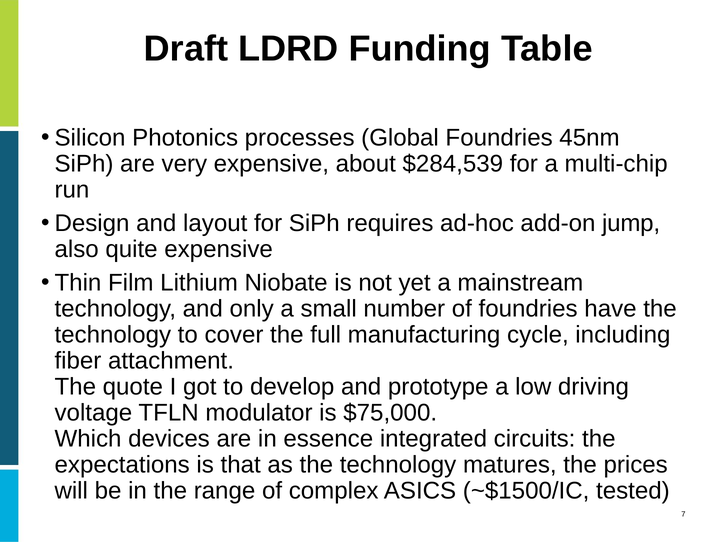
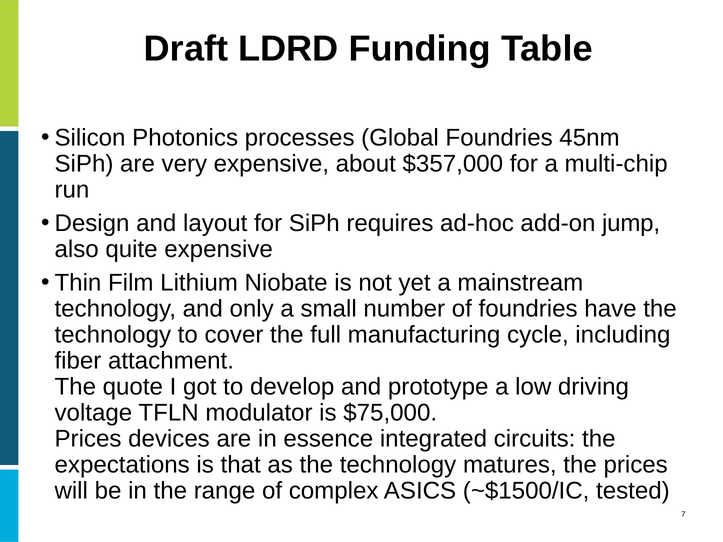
$284,539: $284,539 -> $357,000 (453, 164)
Which: Which -> Prices (88, 439)
